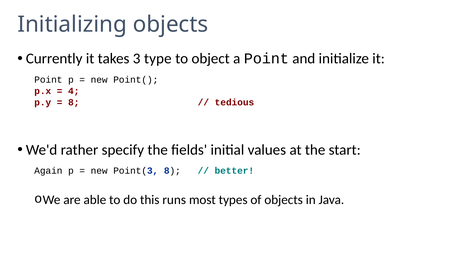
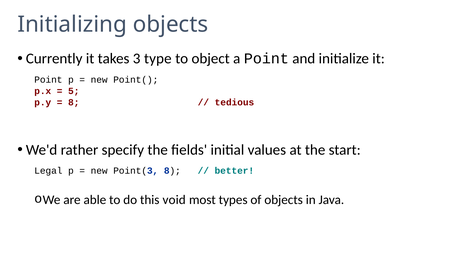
4: 4 -> 5 (74, 91)
Again: Again -> Legal (48, 171)
runs: runs -> void (174, 200)
